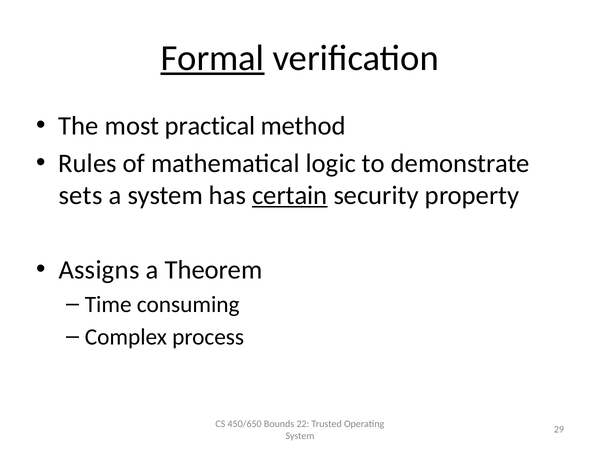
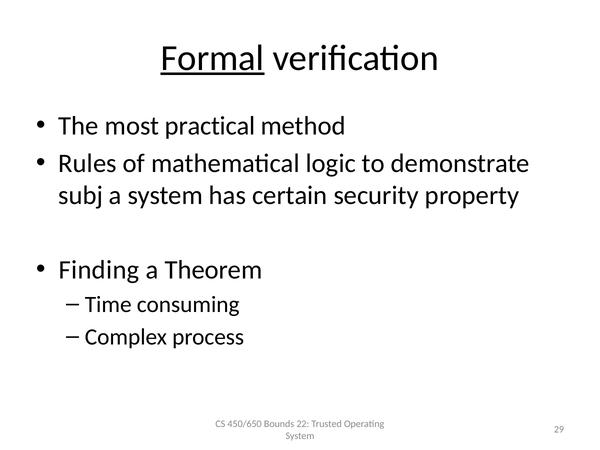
sets: sets -> subj (81, 195)
certain underline: present -> none (290, 195)
Assigns: Assigns -> Finding (99, 270)
